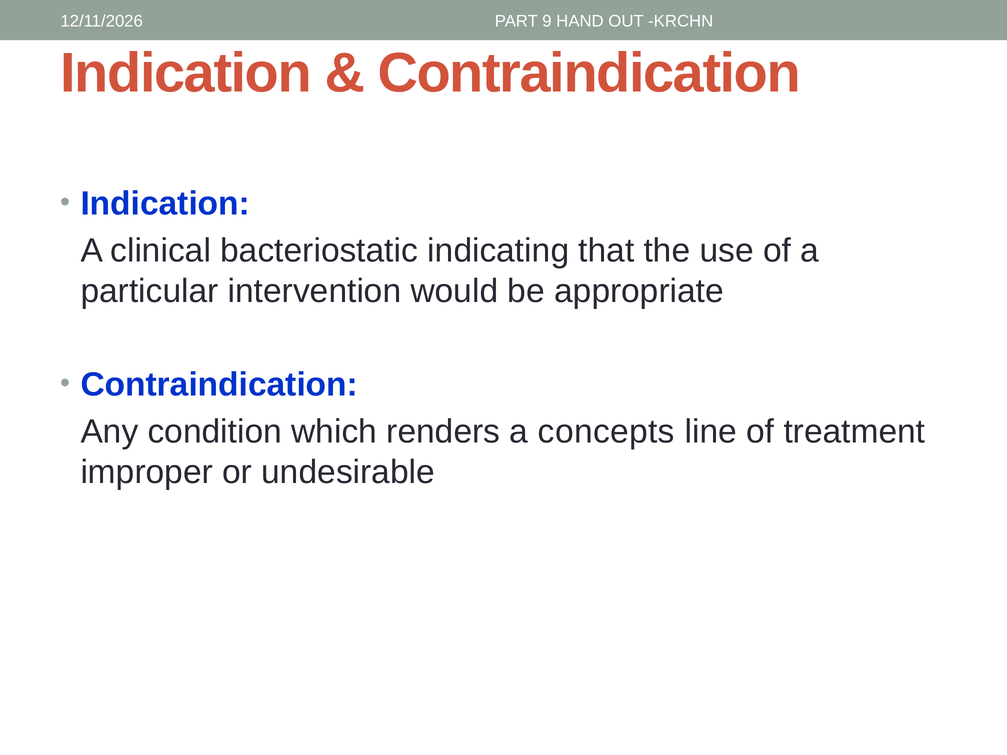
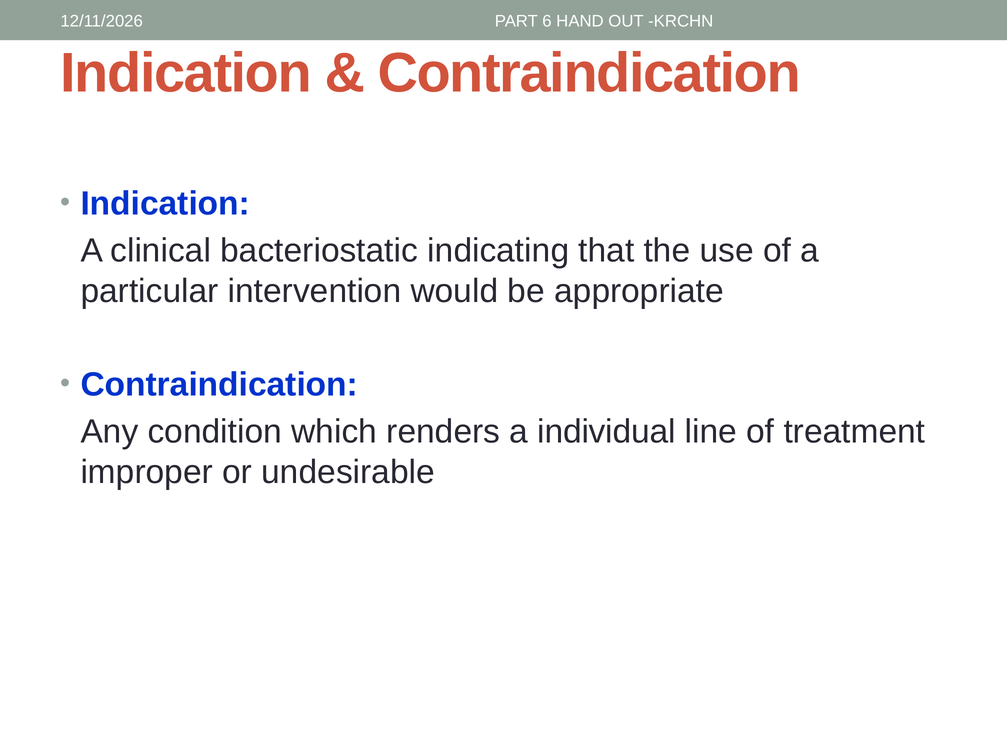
9: 9 -> 6 (547, 21)
concepts: concepts -> individual (607, 432)
